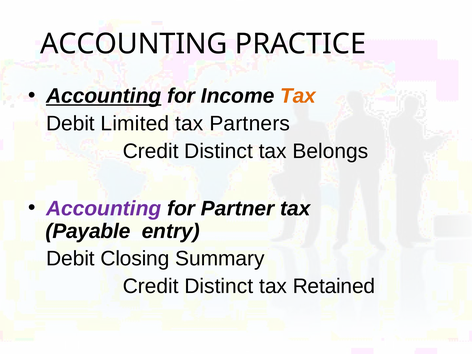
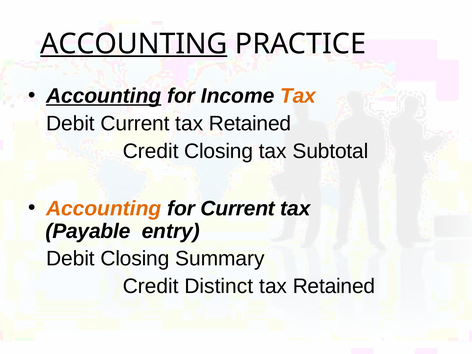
ACCOUNTING underline: none -> present (134, 44)
Debit Limited: Limited -> Current (135, 124)
Partners: Partners -> Retained (250, 124)
Distinct: Distinct -> Closing (219, 151)
Belongs: Belongs -> Subtotal (330, 151)
Accounting colour: purple -> orange (104, 208)
for Partner: Partner -> Current (238, 208)
